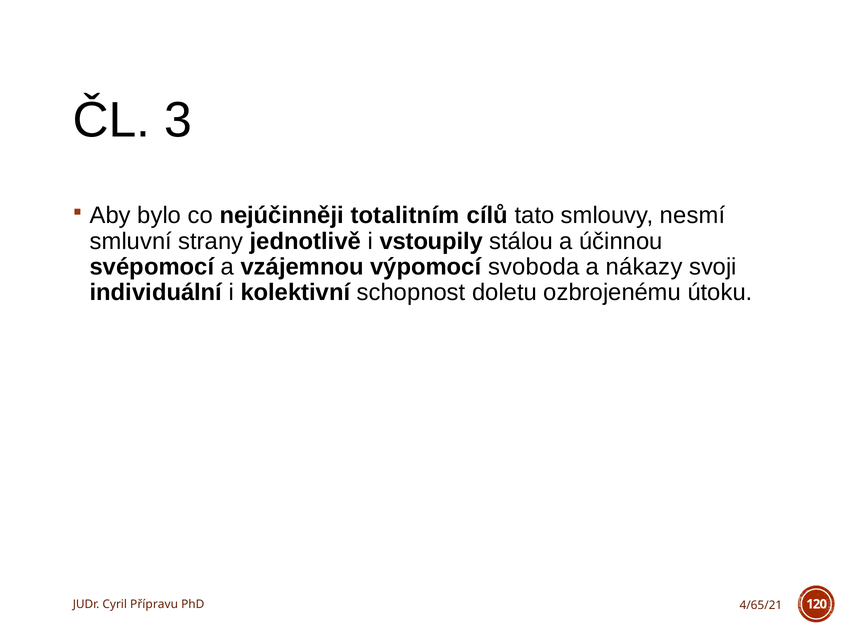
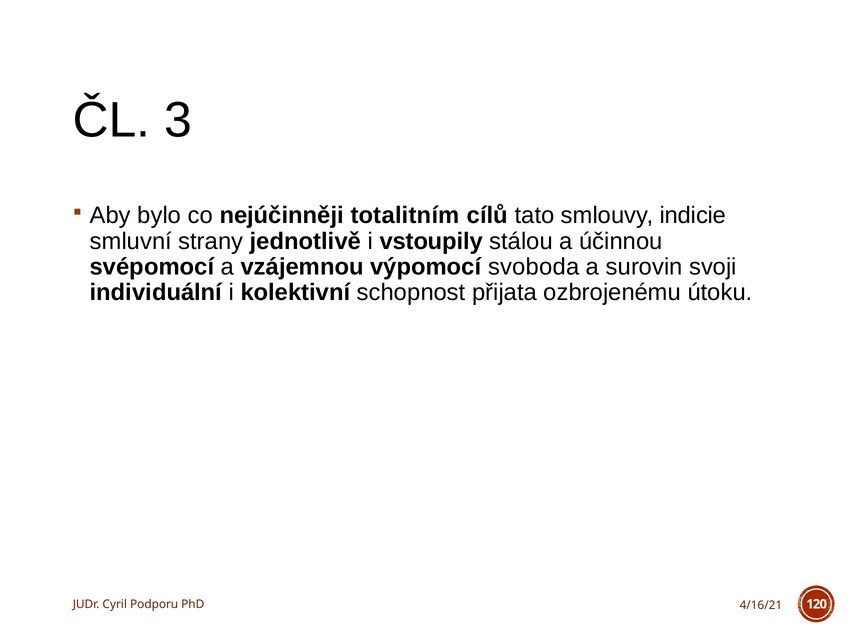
nesmí: nesmí -> indicie (693, 216)
nákazy: nákazy -> surovin (644, 267)
doletu: doletu -> přijata (504, 293)
Přípravu: Přípravu -> Podporu (154, 604)
4/65/21: 4/65/21 -> 4/16/21 (761, 605)
